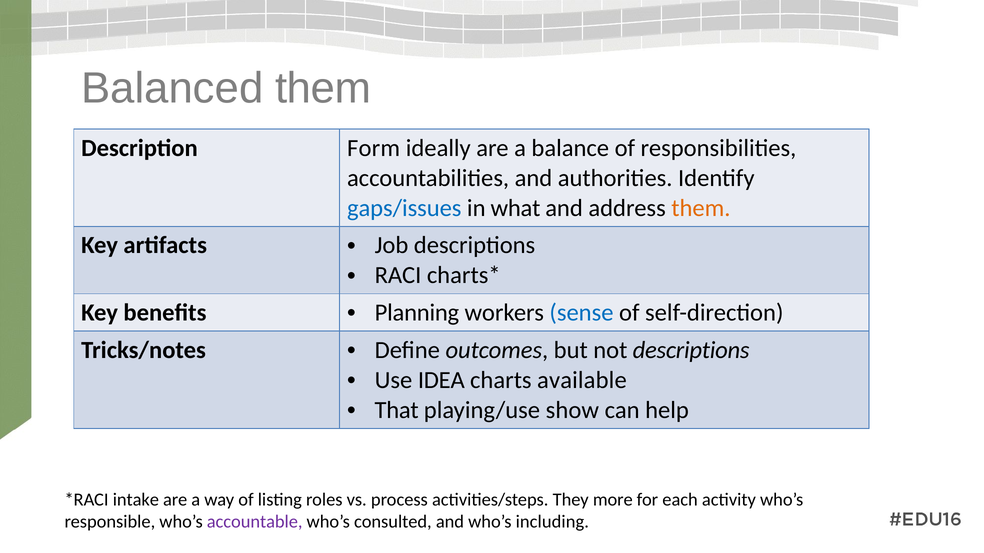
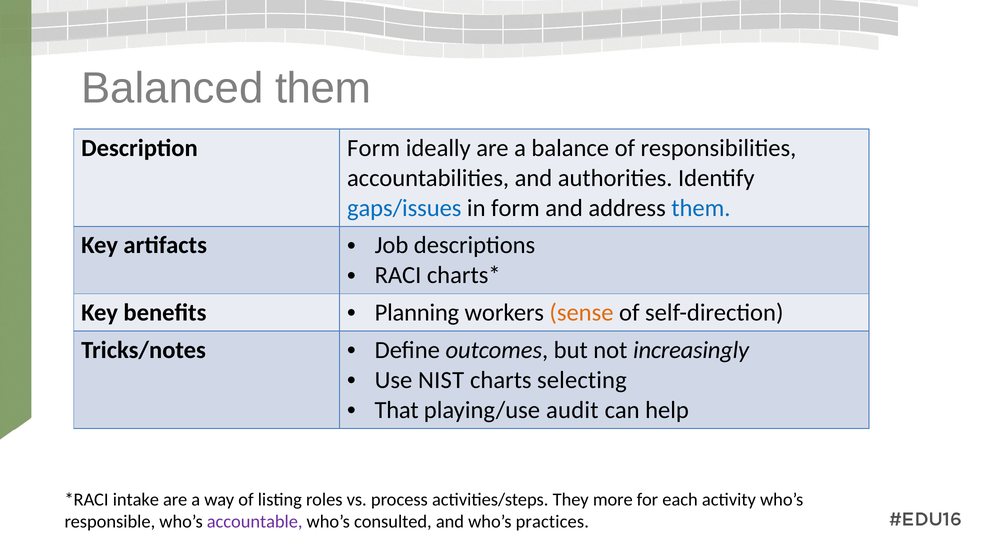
in what: what -> form (515, 208)
them colour: orange -> blue (701, 208)
sense colour: blue -> orange (581, 313)
not descriptions: descriptions -> increasingly (691, 350)
IDEA: IDEA -> NIST (441, 380)
available: available -> selecting (582, 380)
show: show -> audit (572, 410)
including: including -> practices (552, 522)
